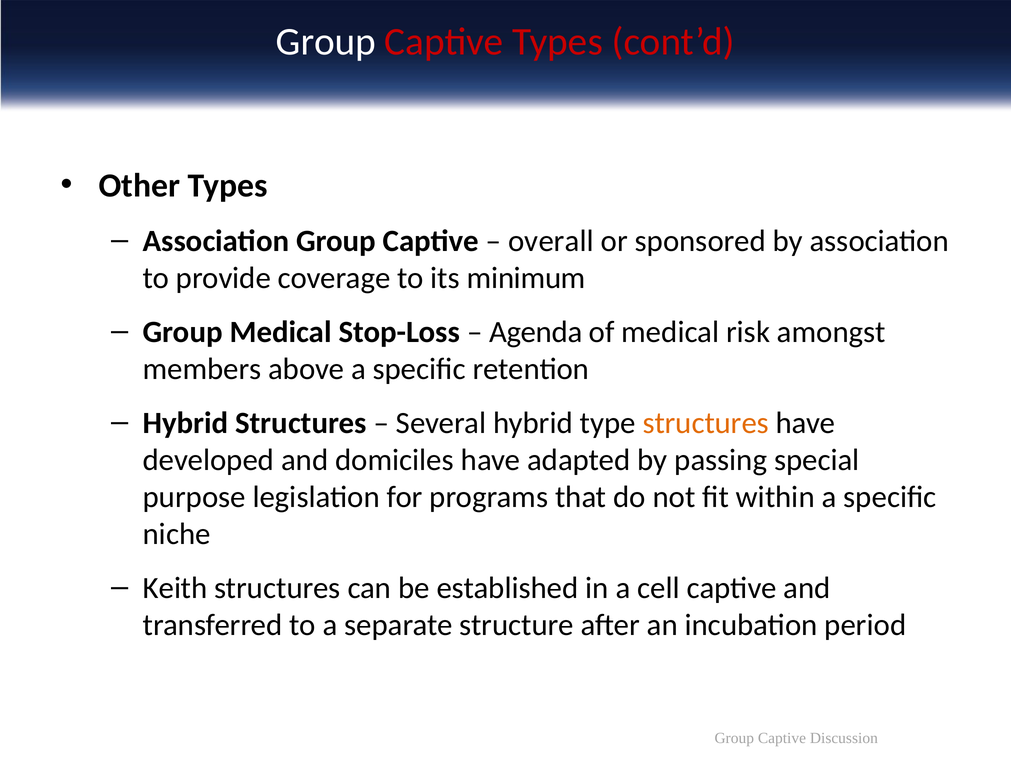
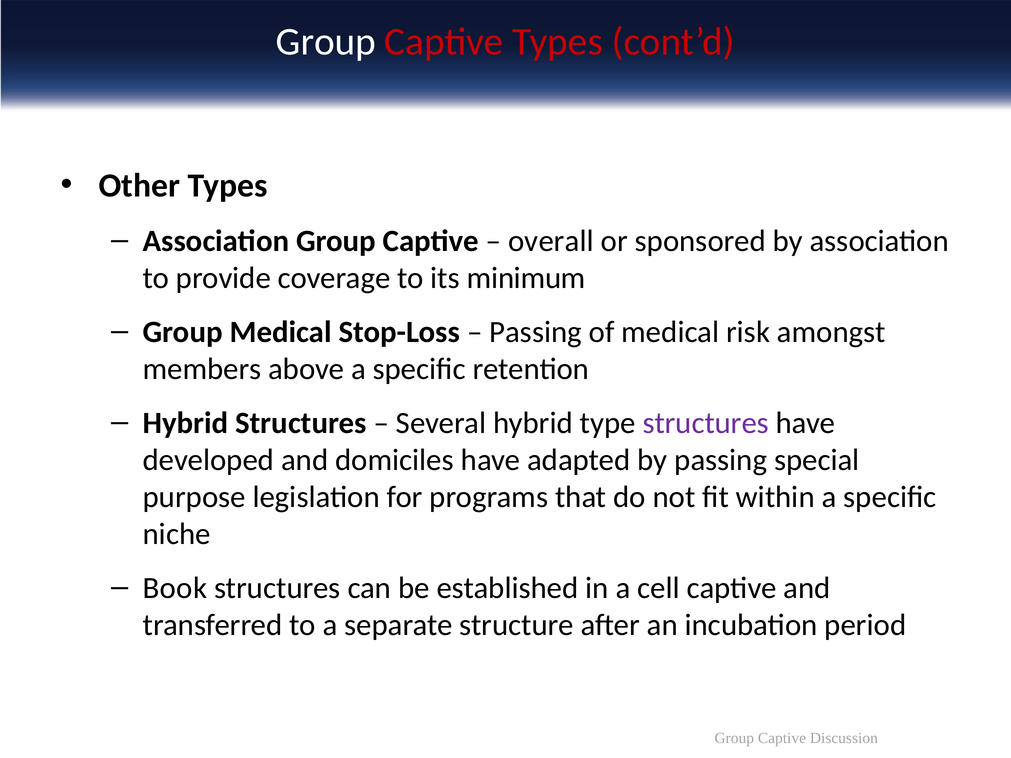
Agenda: Agenda -> Passing (536, 332)
structures colour: orange -> purple (706, 423)
Keith: Keith -> Book (175, 588)
